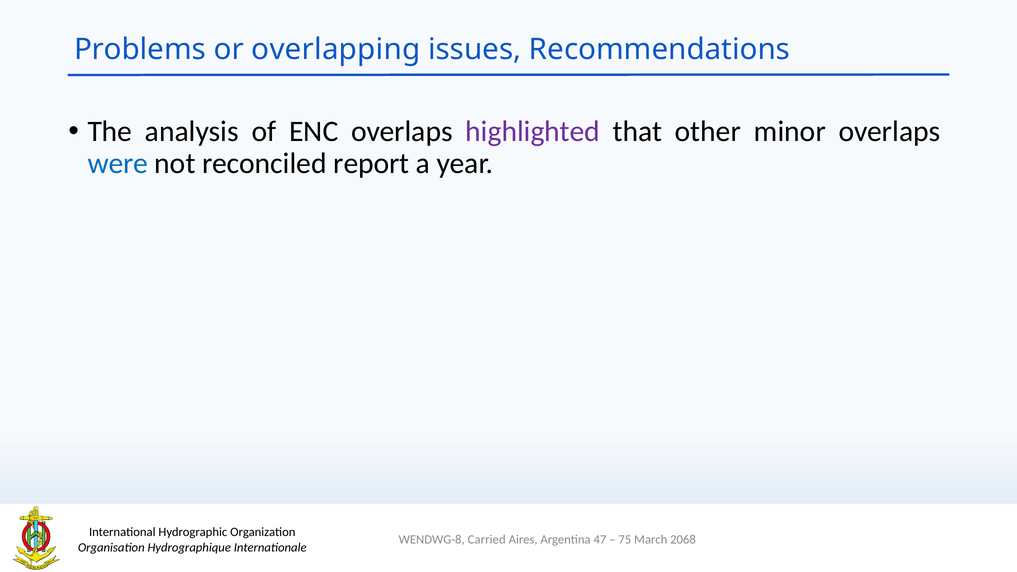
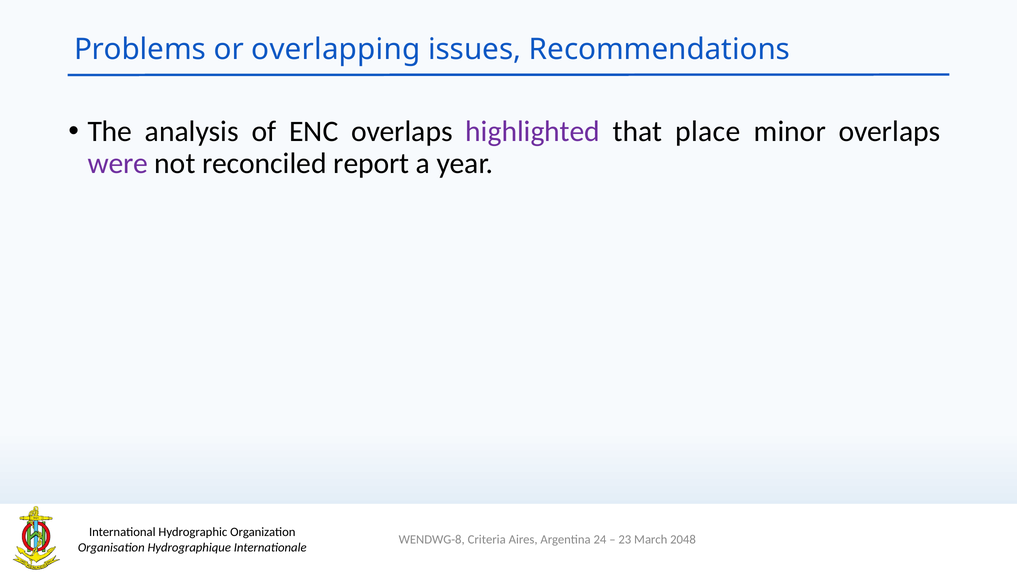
other: other -> place (708, 131)
were colour: blue -> purple (118, 163)
Carried: Carried -> Criteria (487, 540)
47: 47 -> 24 (600, 540)
75: 75 -> 23 (625, 540)
2068: 2068 -> 2048 (683, 540)
